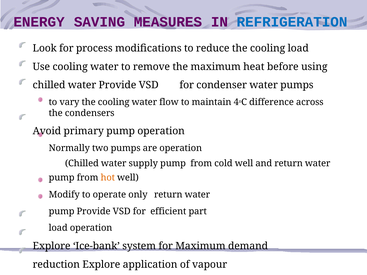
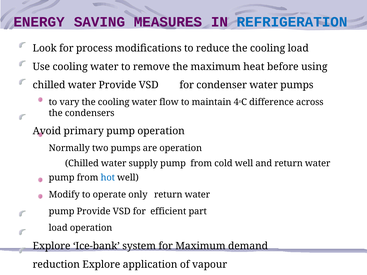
hot colour: orange -> blue (108, 178)
